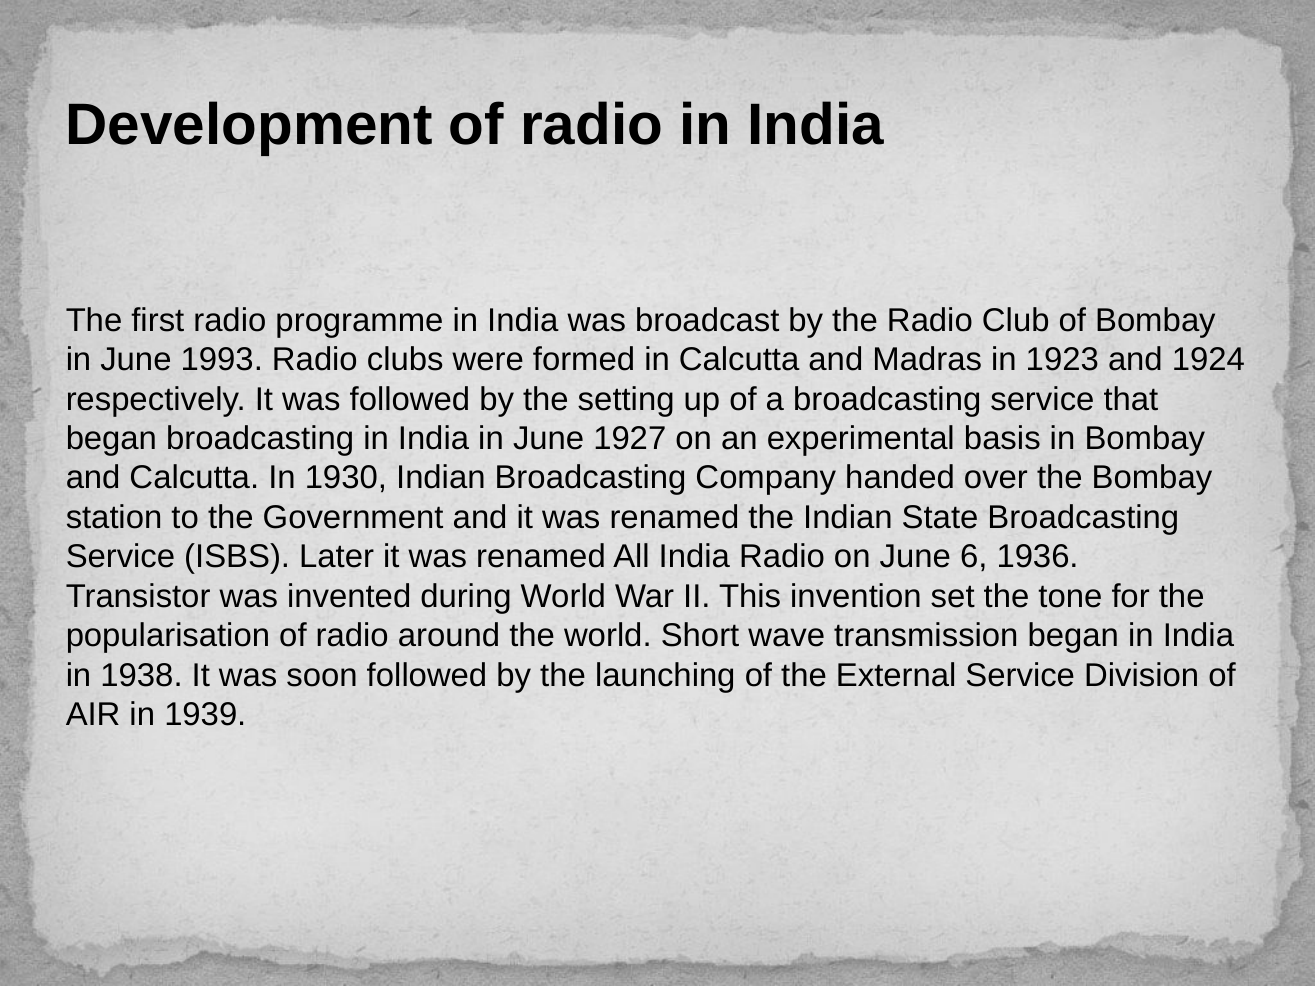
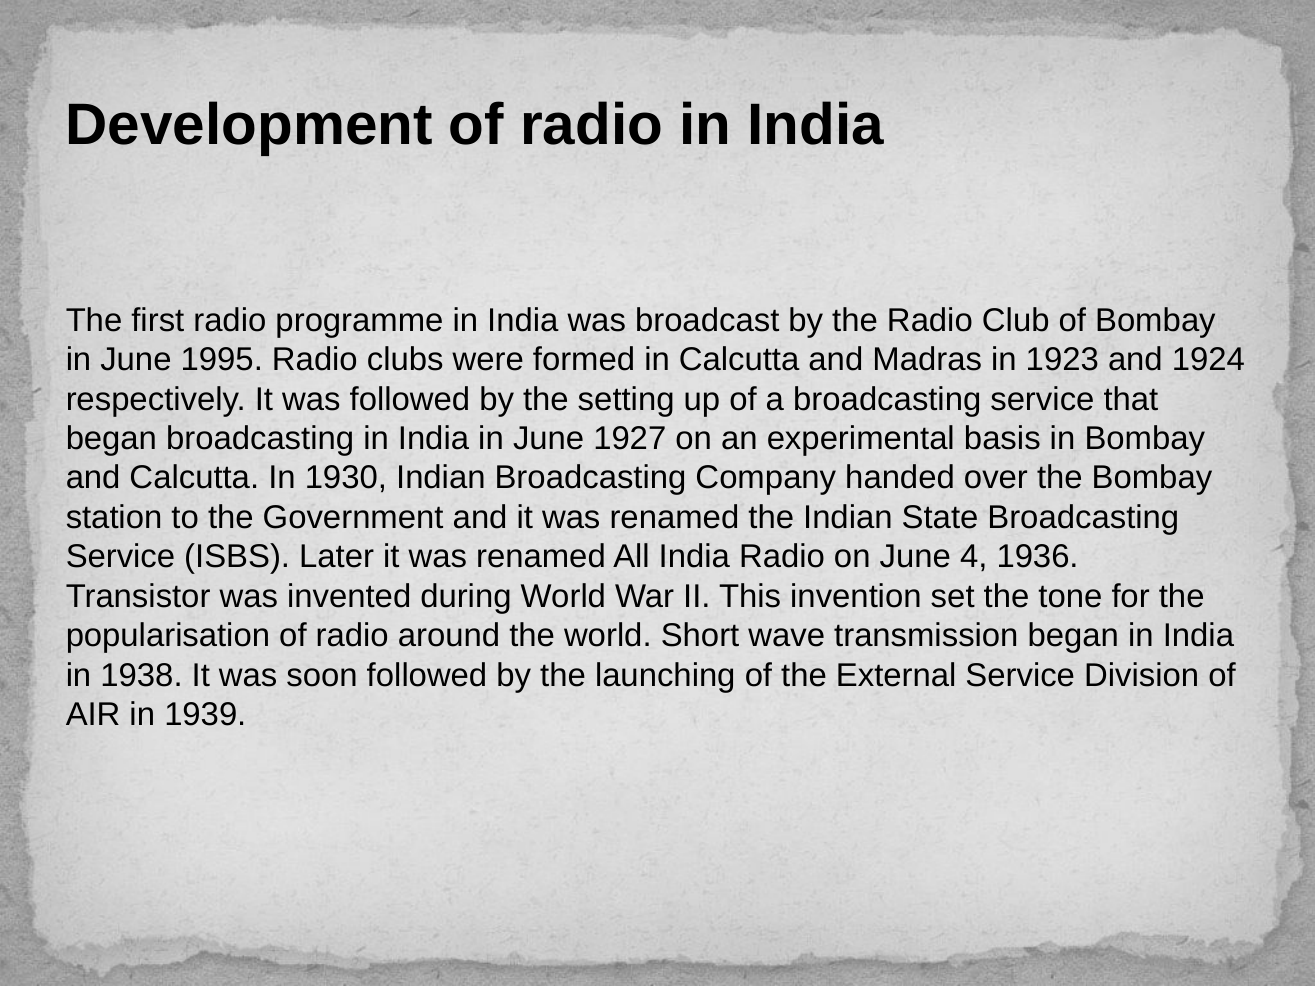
1993: 1993 -> 1995 (222, 360)
6: 6 -> 4 (974, 557)
